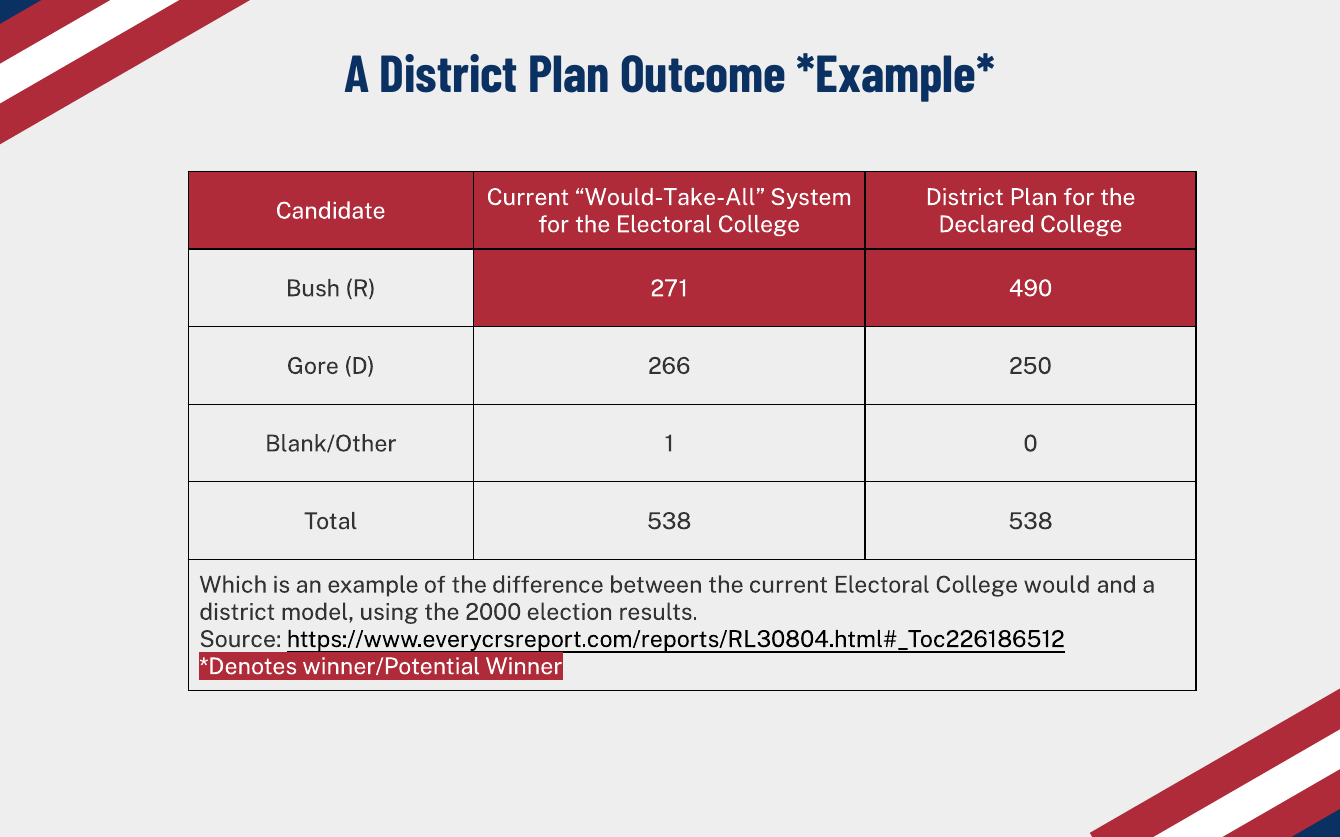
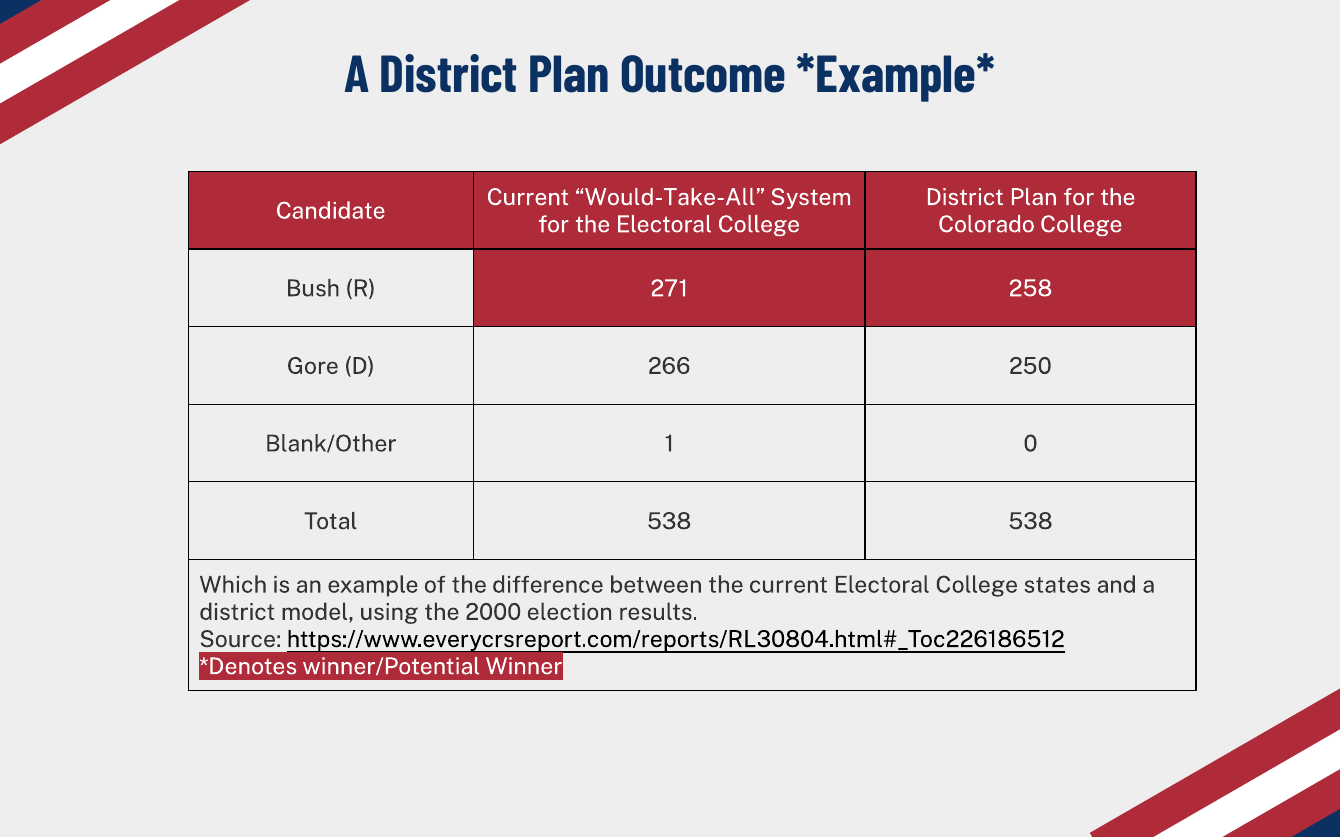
Declared: Declared -> Colorado (986, 225)
490: 490 -> 258 (1031, 289)
would: would -> states (1057, 585)
